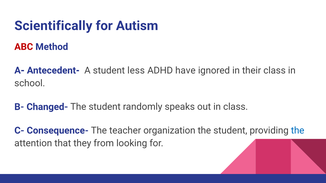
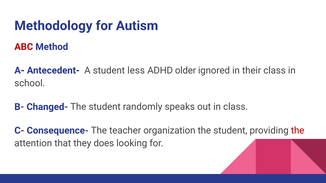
Scientifically: Scientifically -> Methodology (53, 26)
have: have -> older (186, 71)
the colour: blue -> red (298, 131)
from: from -> does (104, 144)
